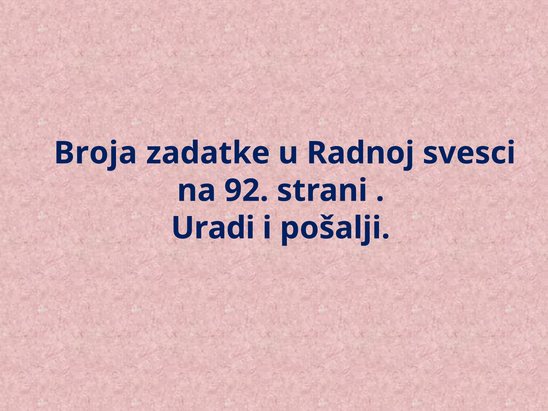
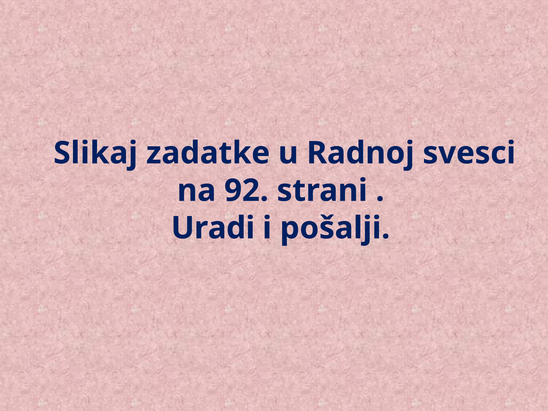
Broja: Broja -> Slikaj (96, 153)
